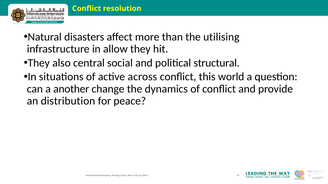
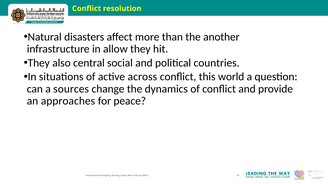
utilising: utilising -> another (221, 37)
structural: structural -> countries (217, 63)
another: another -> sources (71, 89)
distribution: distribution -> approaches (68, 101)
